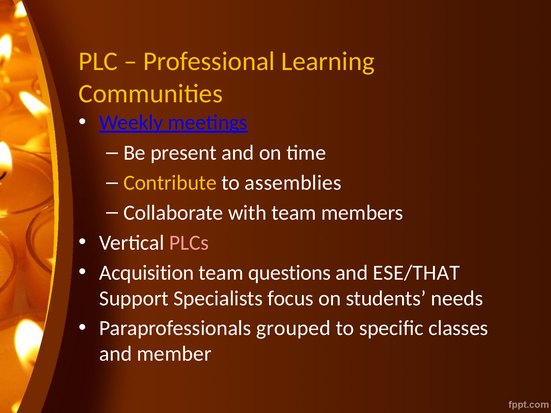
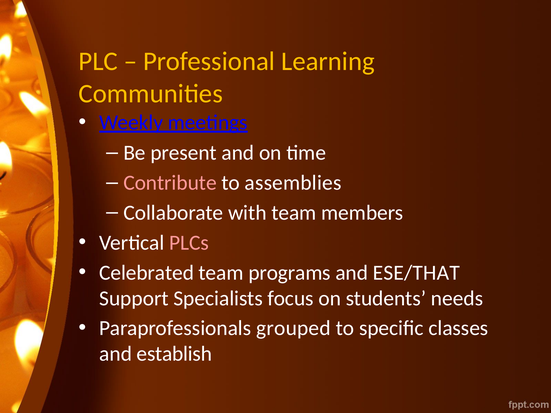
Contribute colour: yellow -> pink (170, 183)
Acquisition: Acquisition -> Celebrated (147, 273)
questions: questions -> programs (290, 273)
member: member -> establish (174, 354)
